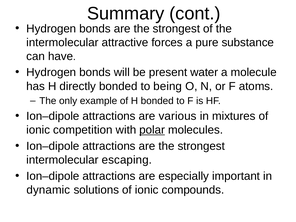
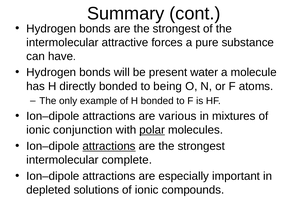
competition: competition -> conjunction (83, 130)
attractions underline: none -> present (109, 146)
escaping: escaping -> complete (127, 160)
dynamic: dynamic -> depleted (48, 190)
